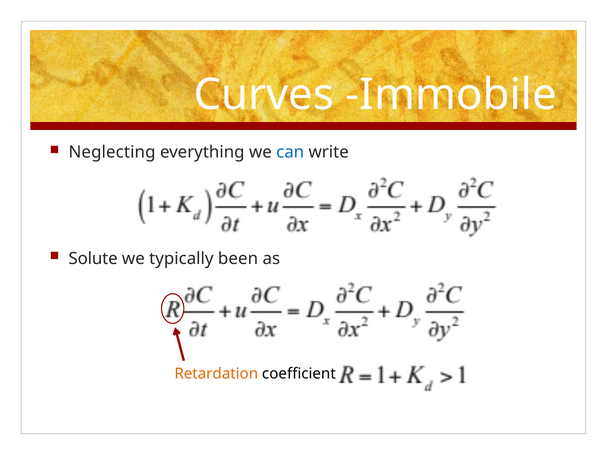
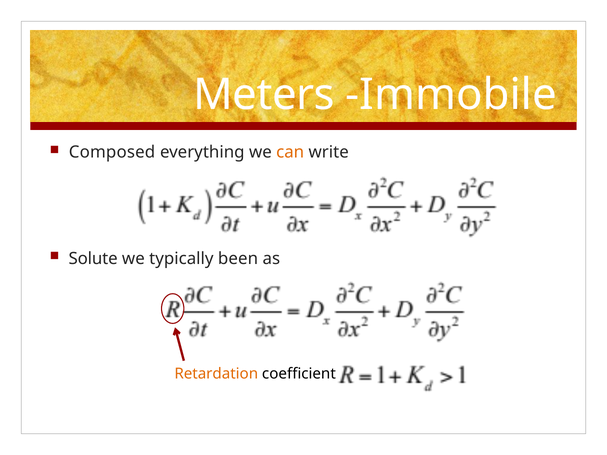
Curves: Curves -> Meters (264, 95)
Neglecting: Neglecting -> Composed (112, 152)
can colour: blue -> orange (290, 152)
